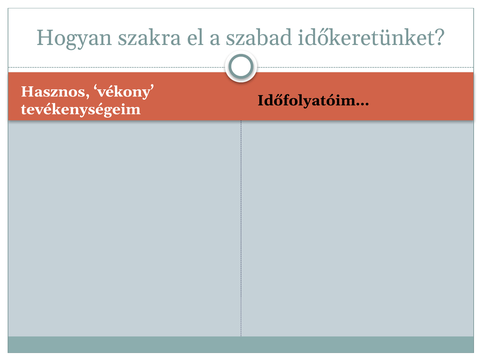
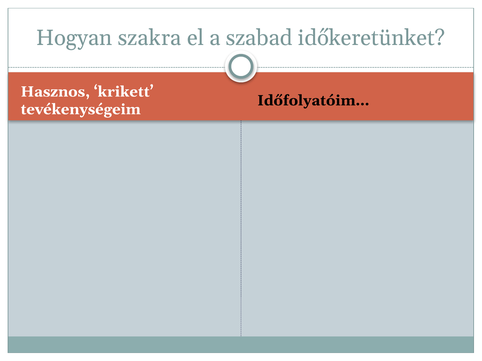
vékony: vékony -> krikett (124, 92)
